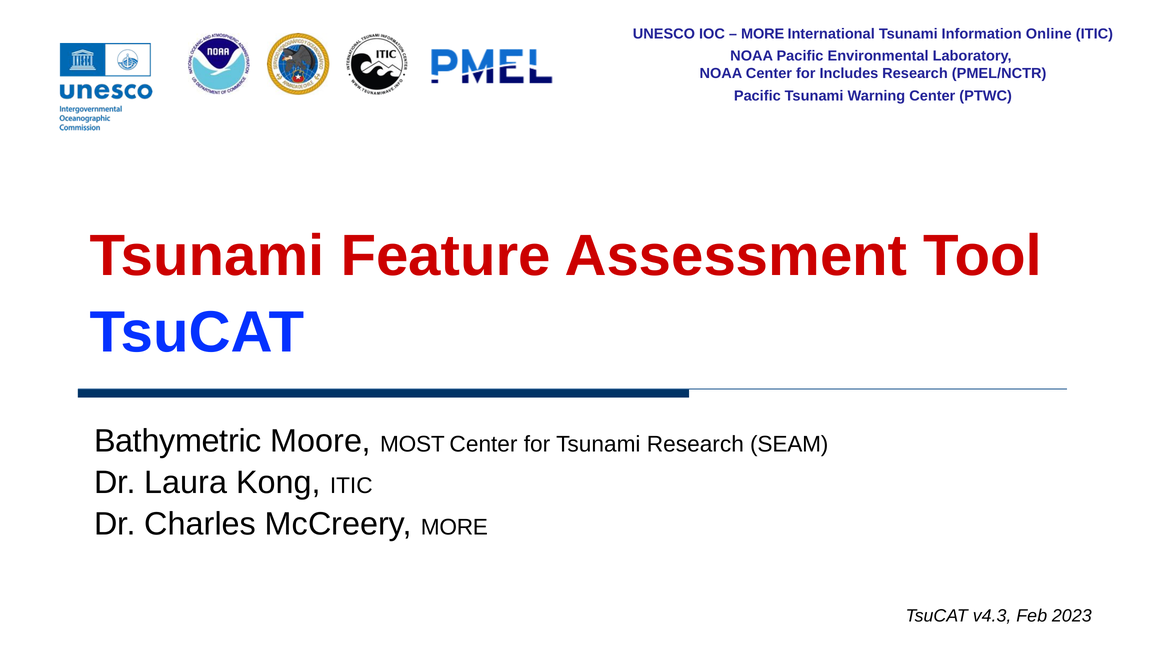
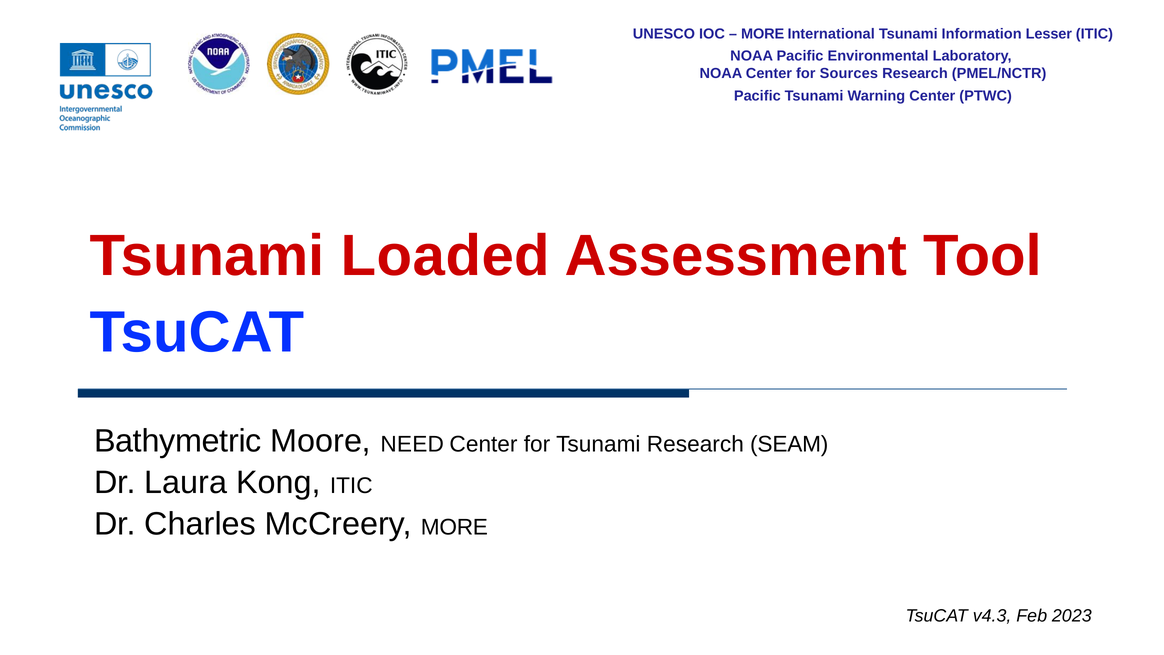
Online: Online -> Lesser (1049, 34)
Includes: Includes -> Sources (849, 74)
Feature: Feature -> Loaded (445, 256)
MOST: MOST -> NEED (412, 444)
